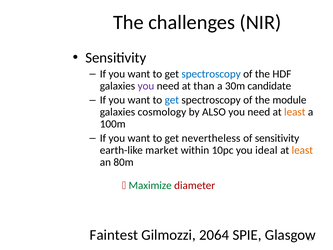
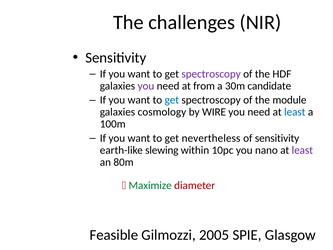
spectroscopy colour: blue -> purple (211, 74)
than: than -> from (204, 86)
ALSO: ALSO -> WIRE (214, 112)
least colour: orange -> blue (295, 112)
market: market -> slewing (162, 150)
ideal: ideal -> nano (266, 150)
least colour: orange -> purple (302, 150)
Faintest: Faintest -> Feasible (114, 235)
2064: 2064 -> 2005 (214, 235)
